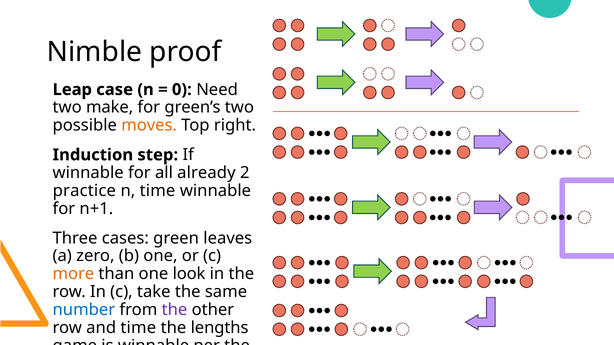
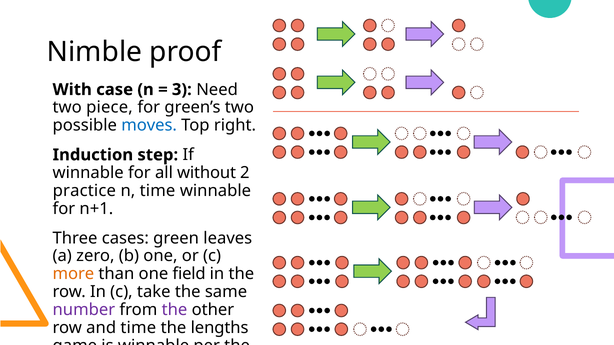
Leap: Leap -> With (72, 90)
0: 0 -> 3 (182, 90)
make: make -> piece (109, 108)
moves colour: orange -> blue (149, 126)
already: already -> without (207, 173)
look: look -> field (189, 274)
number colour: blue -> purple (84, 310)
